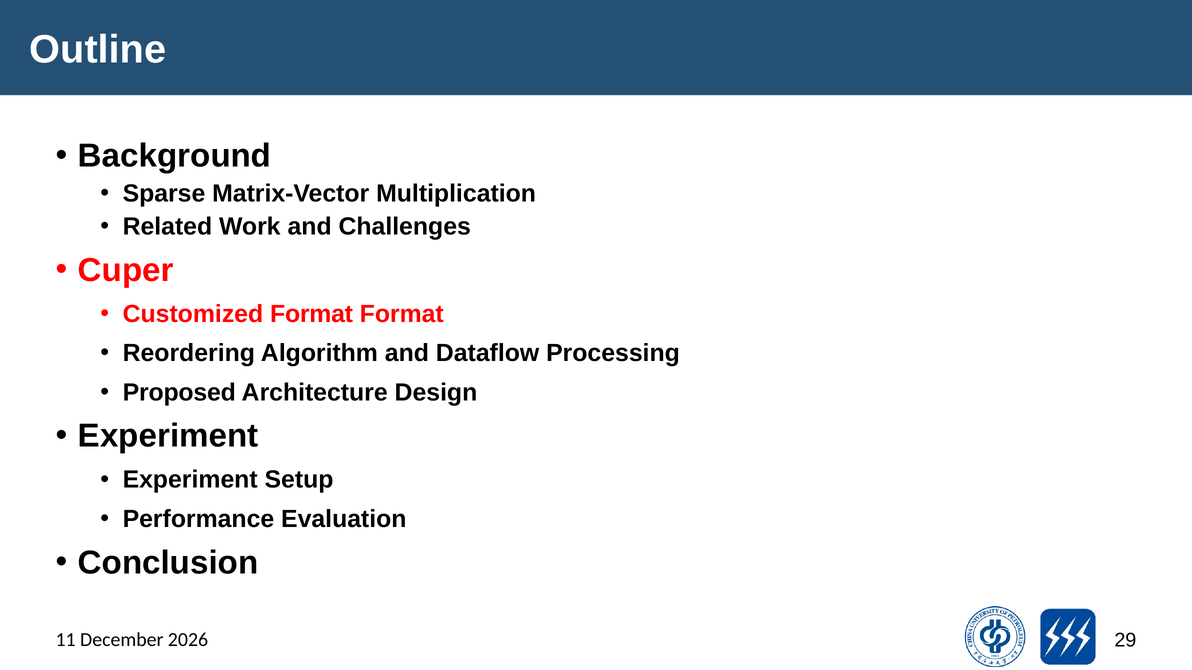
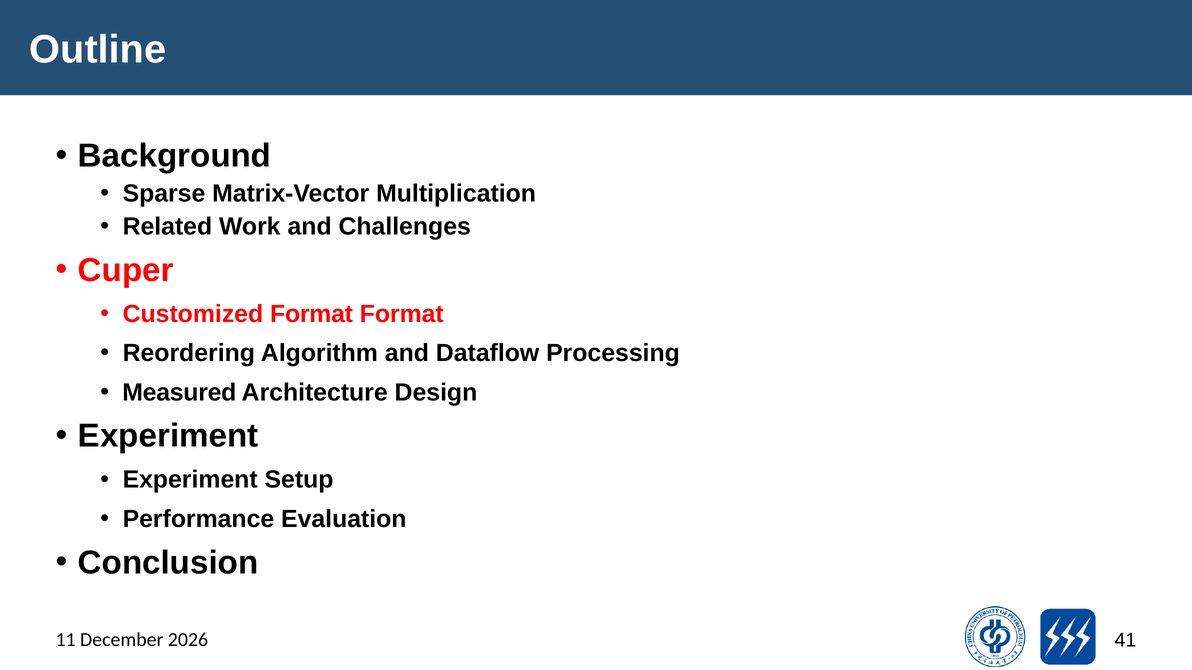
Proposed: Proposed -> Measured (179, 393)
29: 29 -> 41 (1125, 641)
